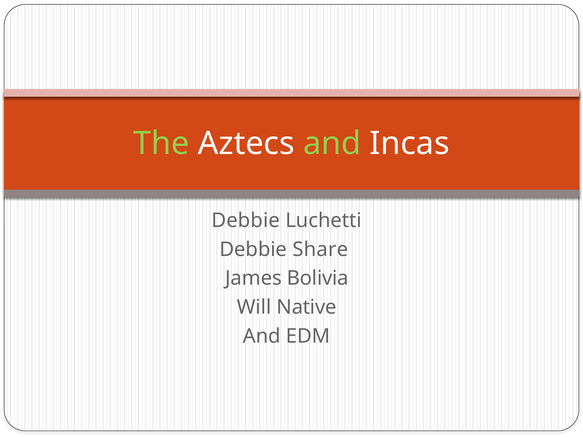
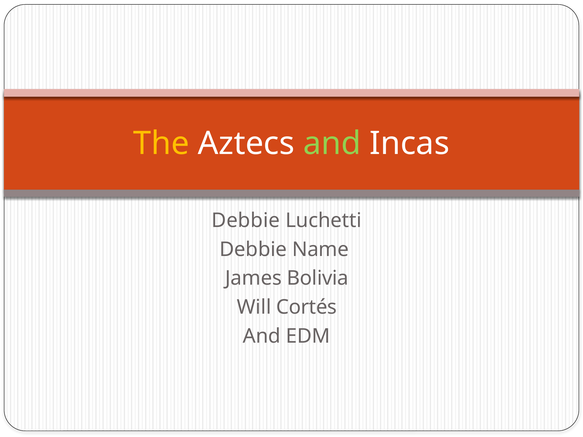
The colour: light green -> yellow (161, 144)
Share: Share -> Name (321, 249)
Native: Native -> Cortés (307, 307)
